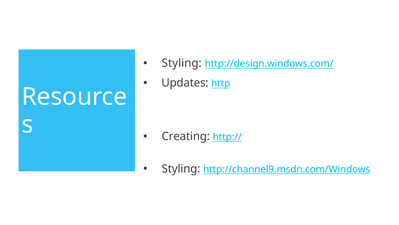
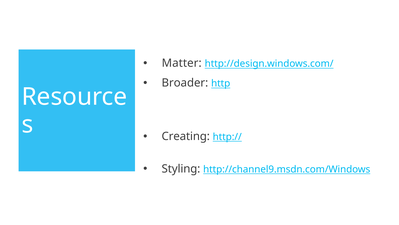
Styling: Styling -> Matter (182, 63)
Updates: Updates -> Broader (185, 83)
